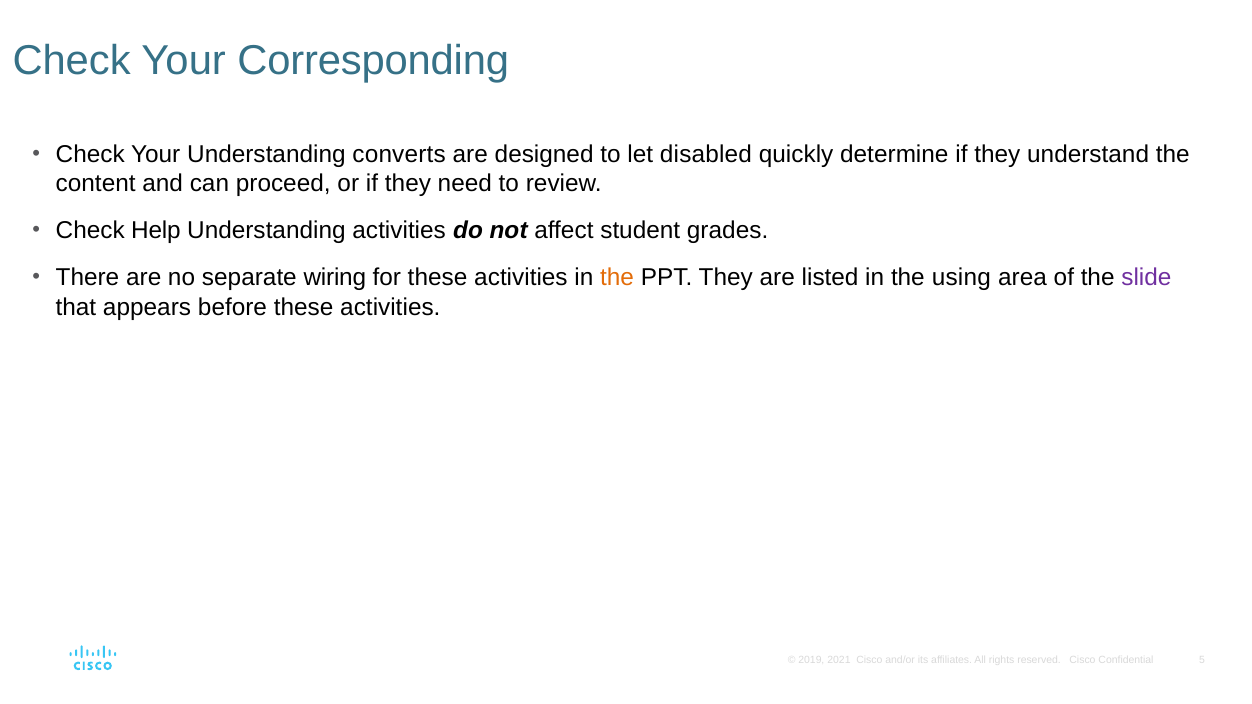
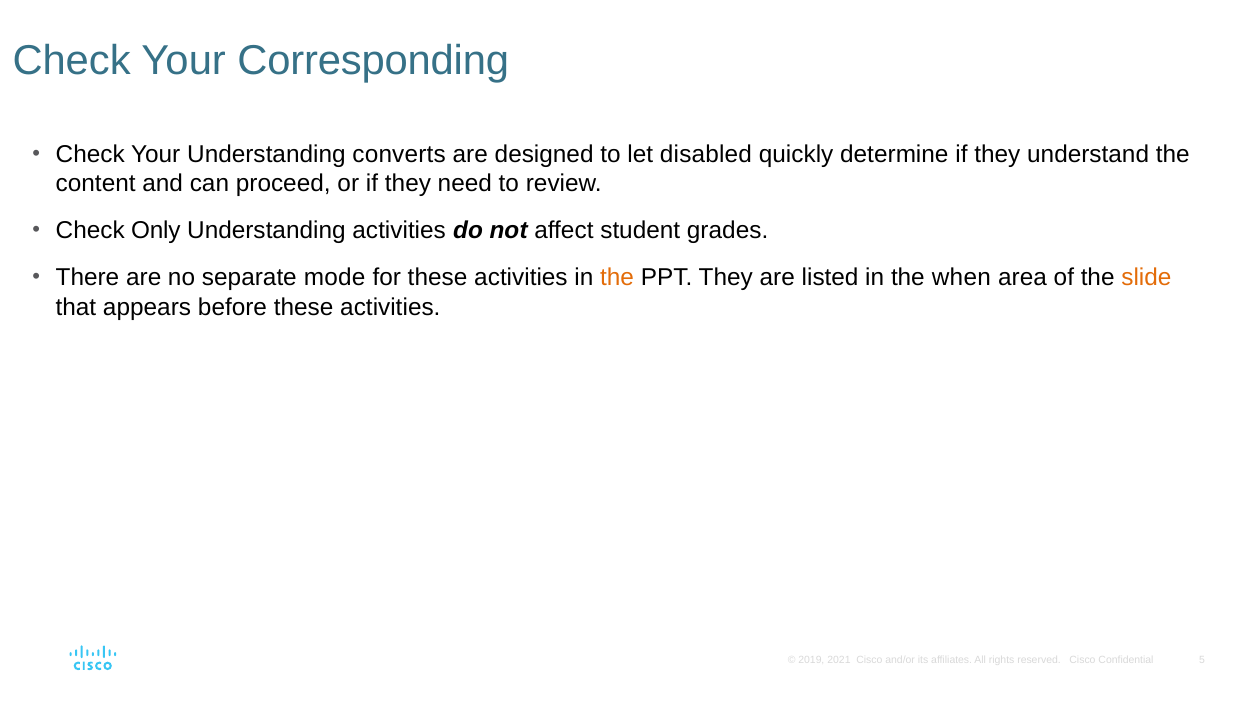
Help: Help -> Only (156, 231)
wiring: wiring -> mode (335, 278)
using: using -> when (961, 278)
slide colour: purple -> orange (1146, 278)
